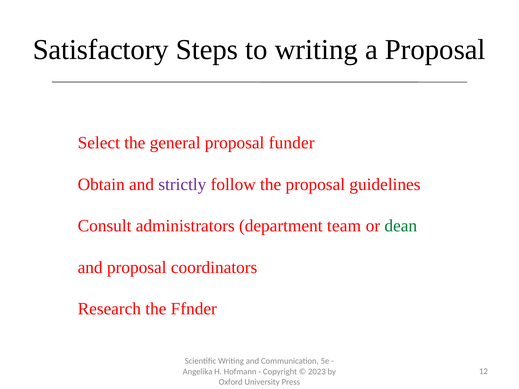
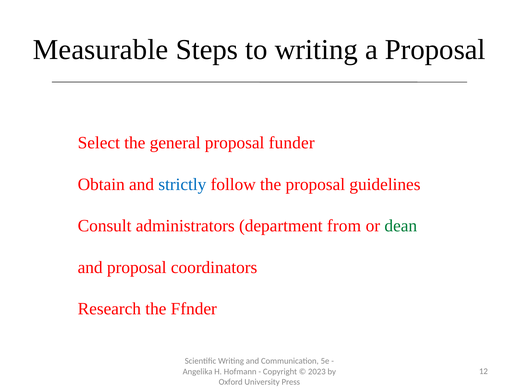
Satisfactory: Satisfactory -> Measurable (101, 50)
strictly colour: purple -> blue (182, 185)
team: team -> from (344, 226)
